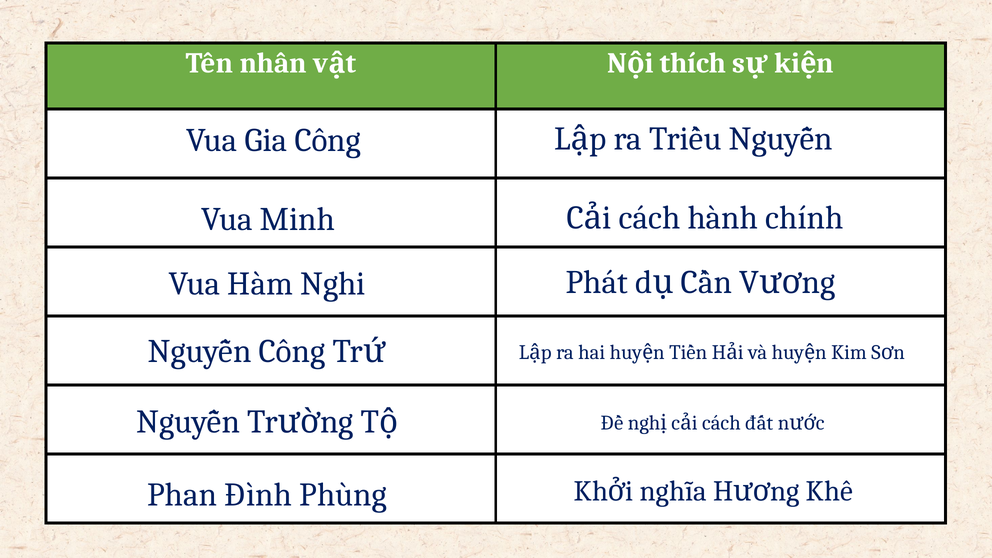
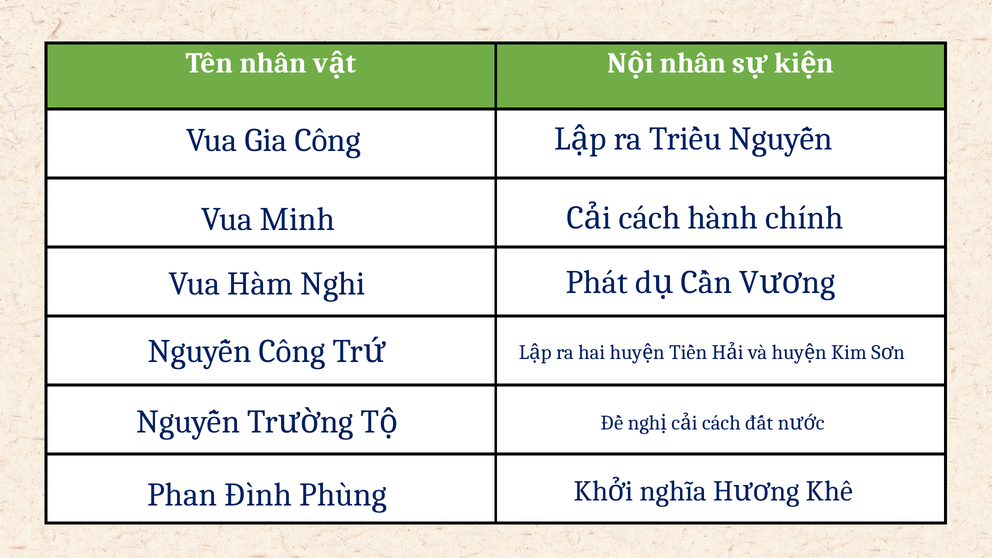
thích: thích -> nhân (693, 63)
